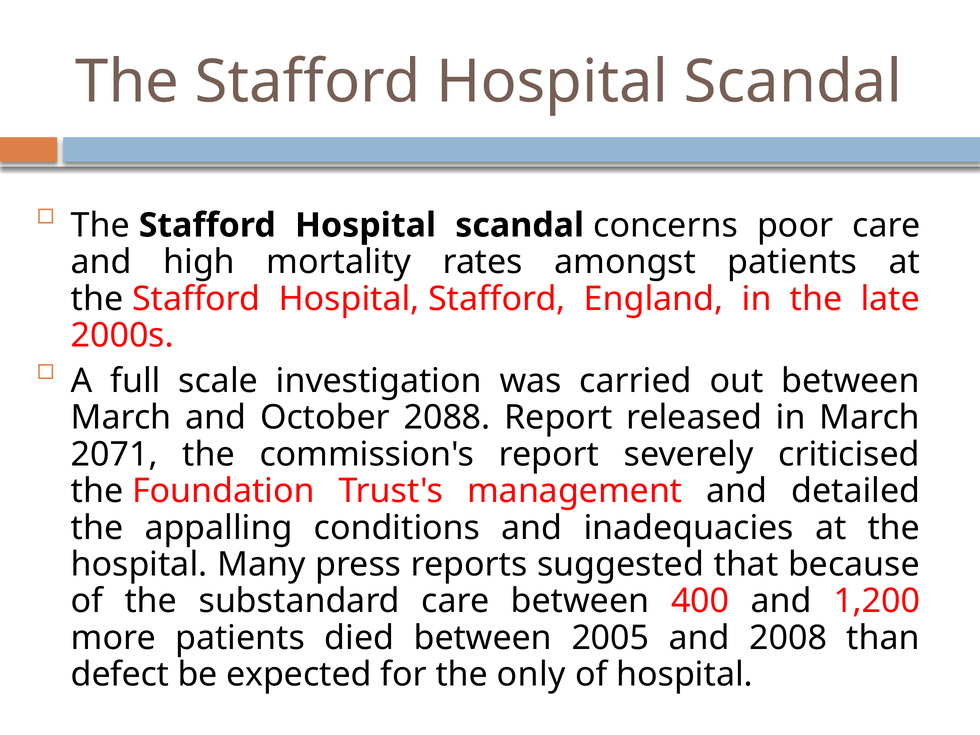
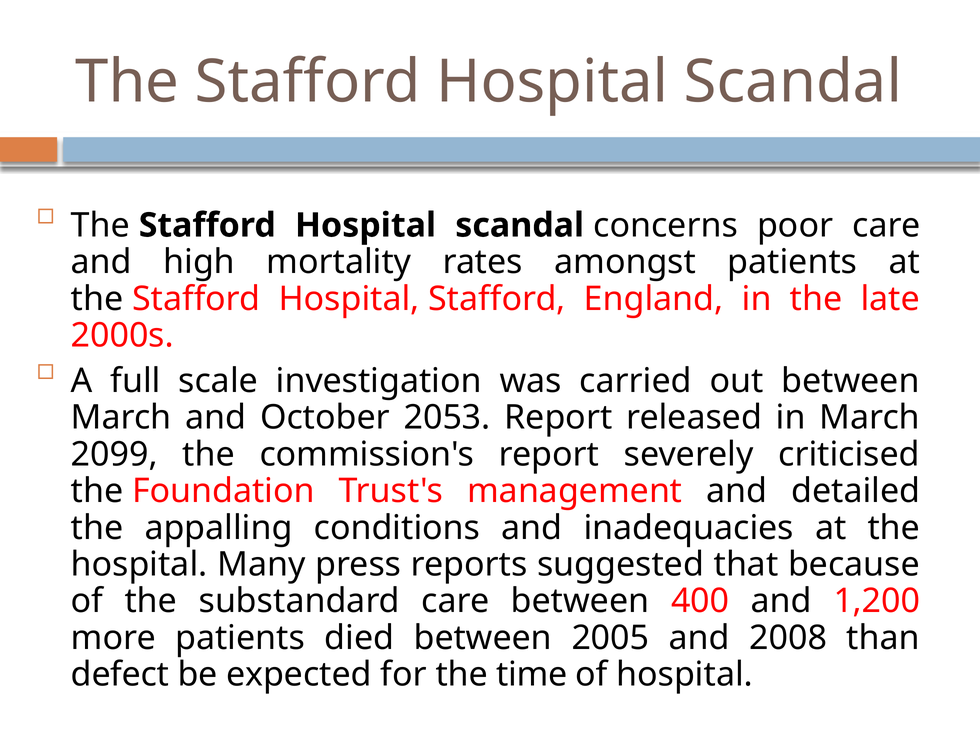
2088: 2088 -> 2053 (447, 418)
2071: 2071 -> 2099 (114, 454)
only: only -> time (532, 675)
